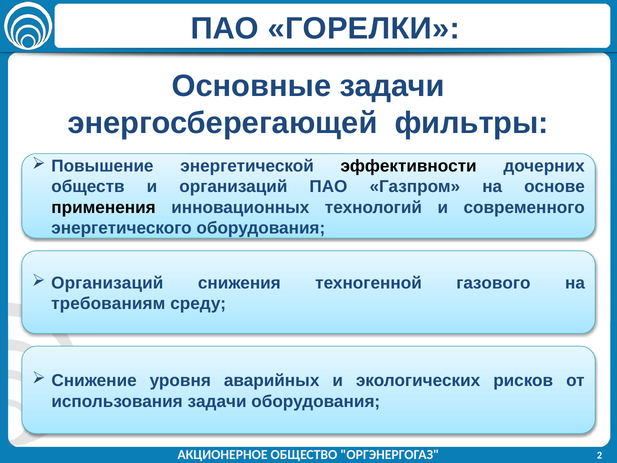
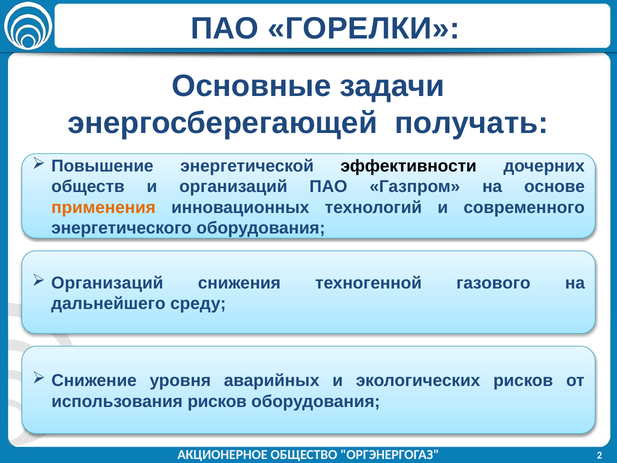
фильтры: фильтры -> получать (472, 123)
применения colour: black -> orange (104, 207)
требованиям: требованиям -> дальнейшего (108, 304)
использования задачи: задачи -> рисков (217, 401)
